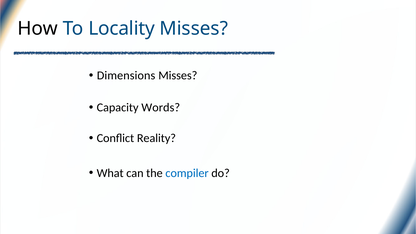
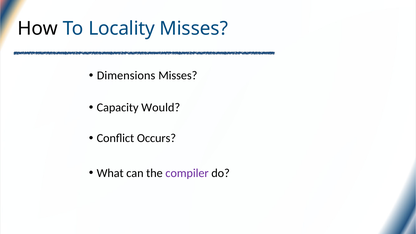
Words: Words -> Would (161, 108)
Reality: Reality -> Occurs (156, 138)
compiler colour: blue -> purple (187, 173)
